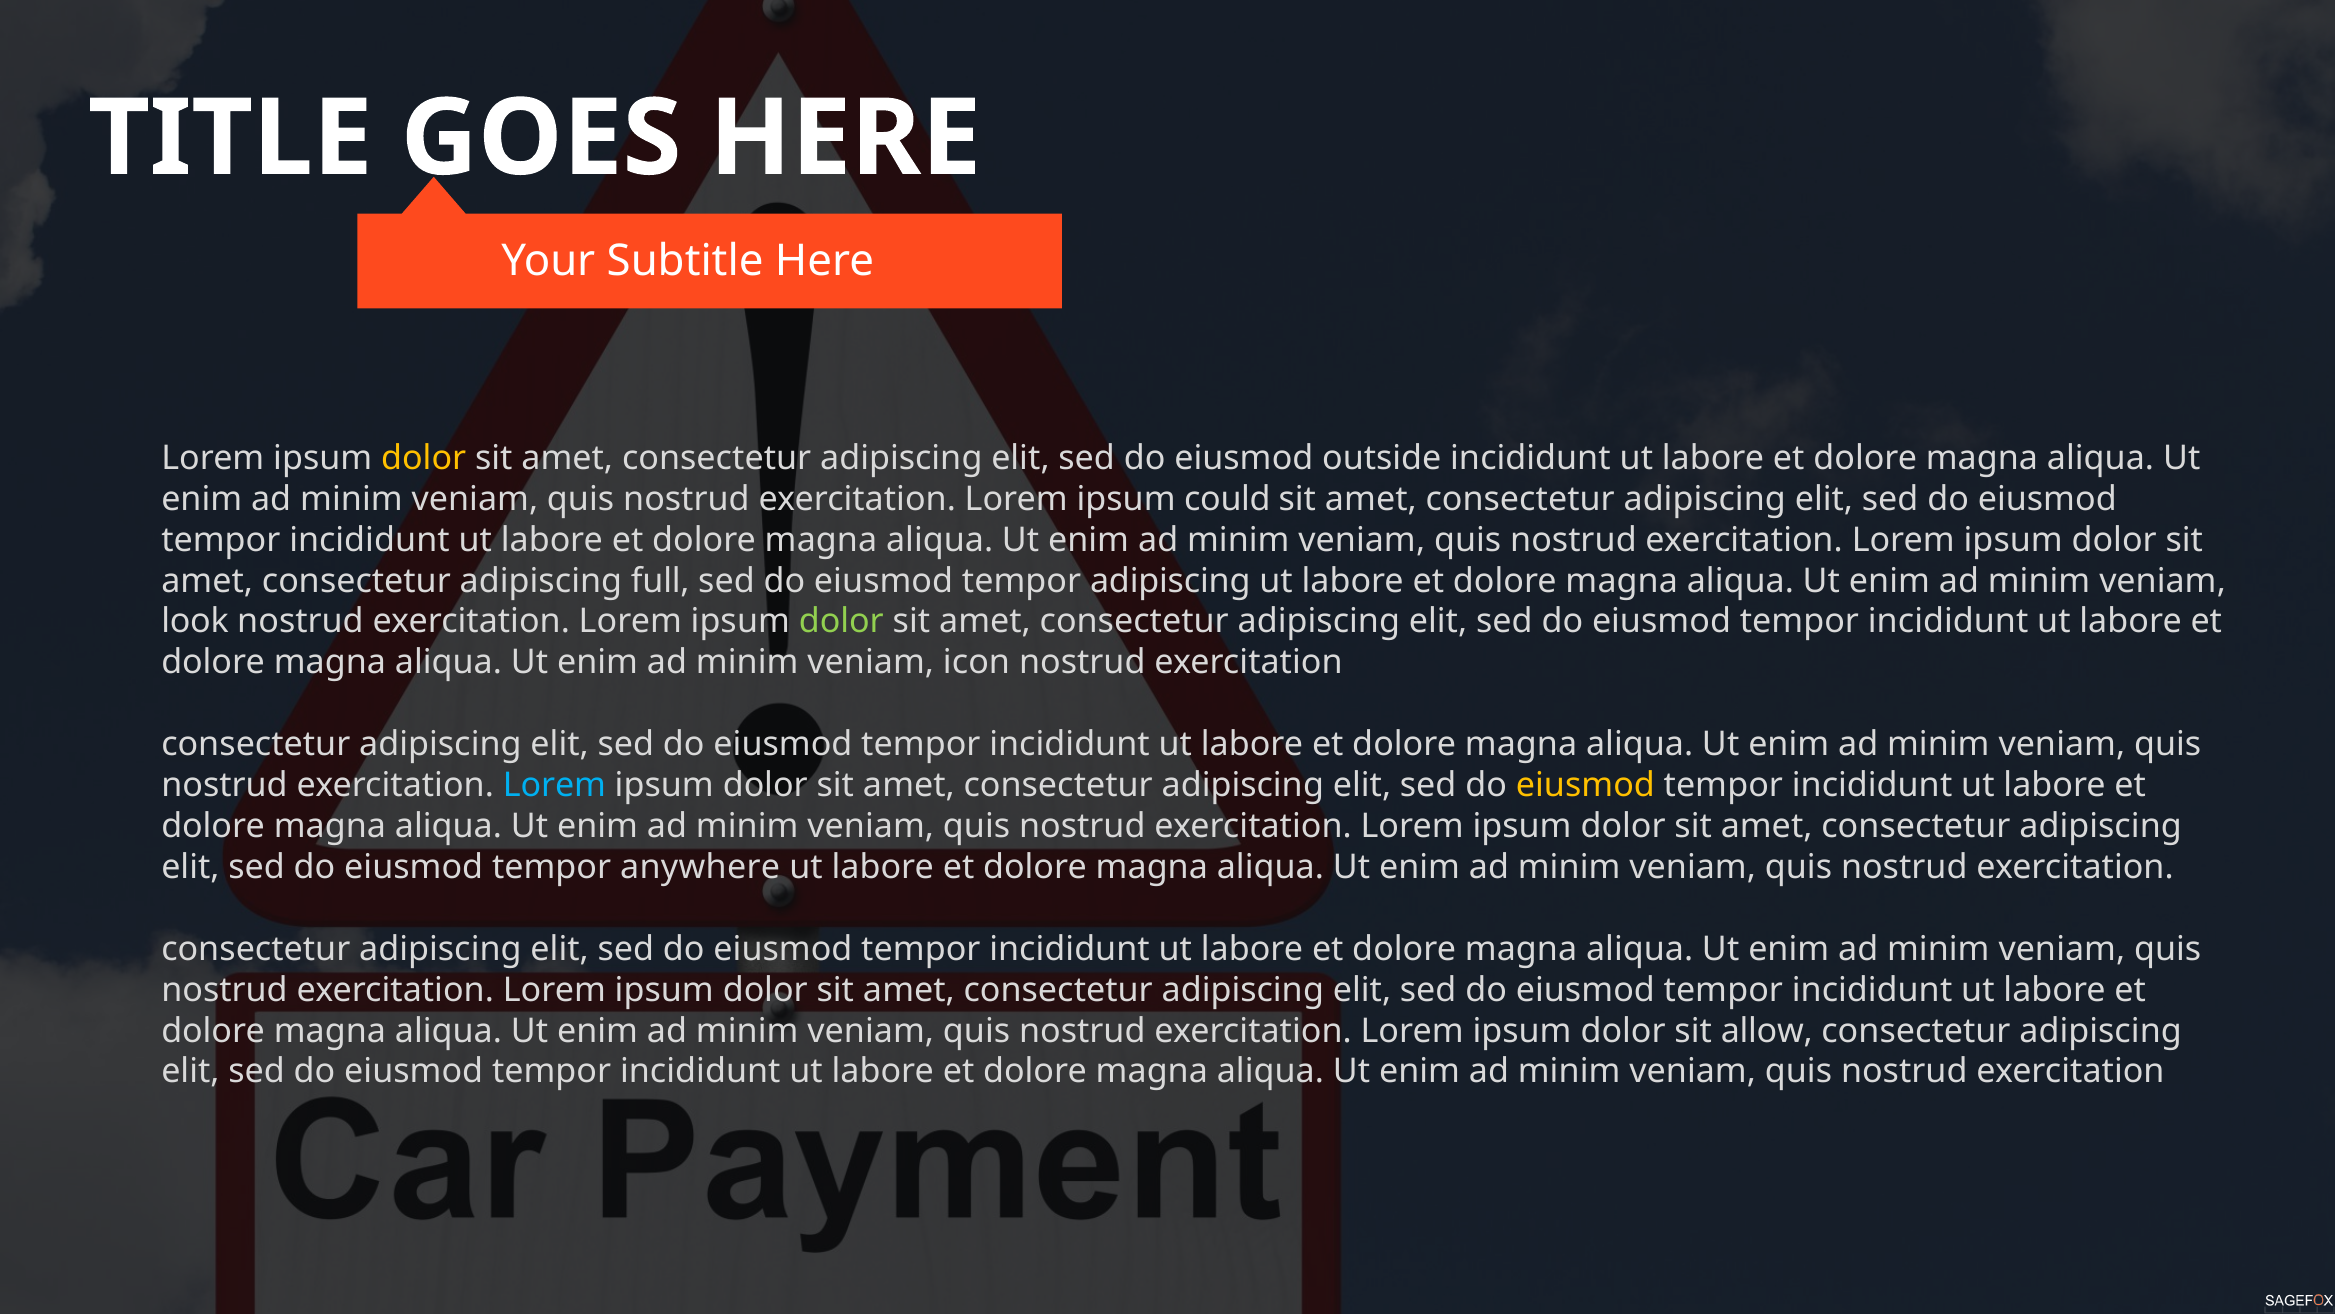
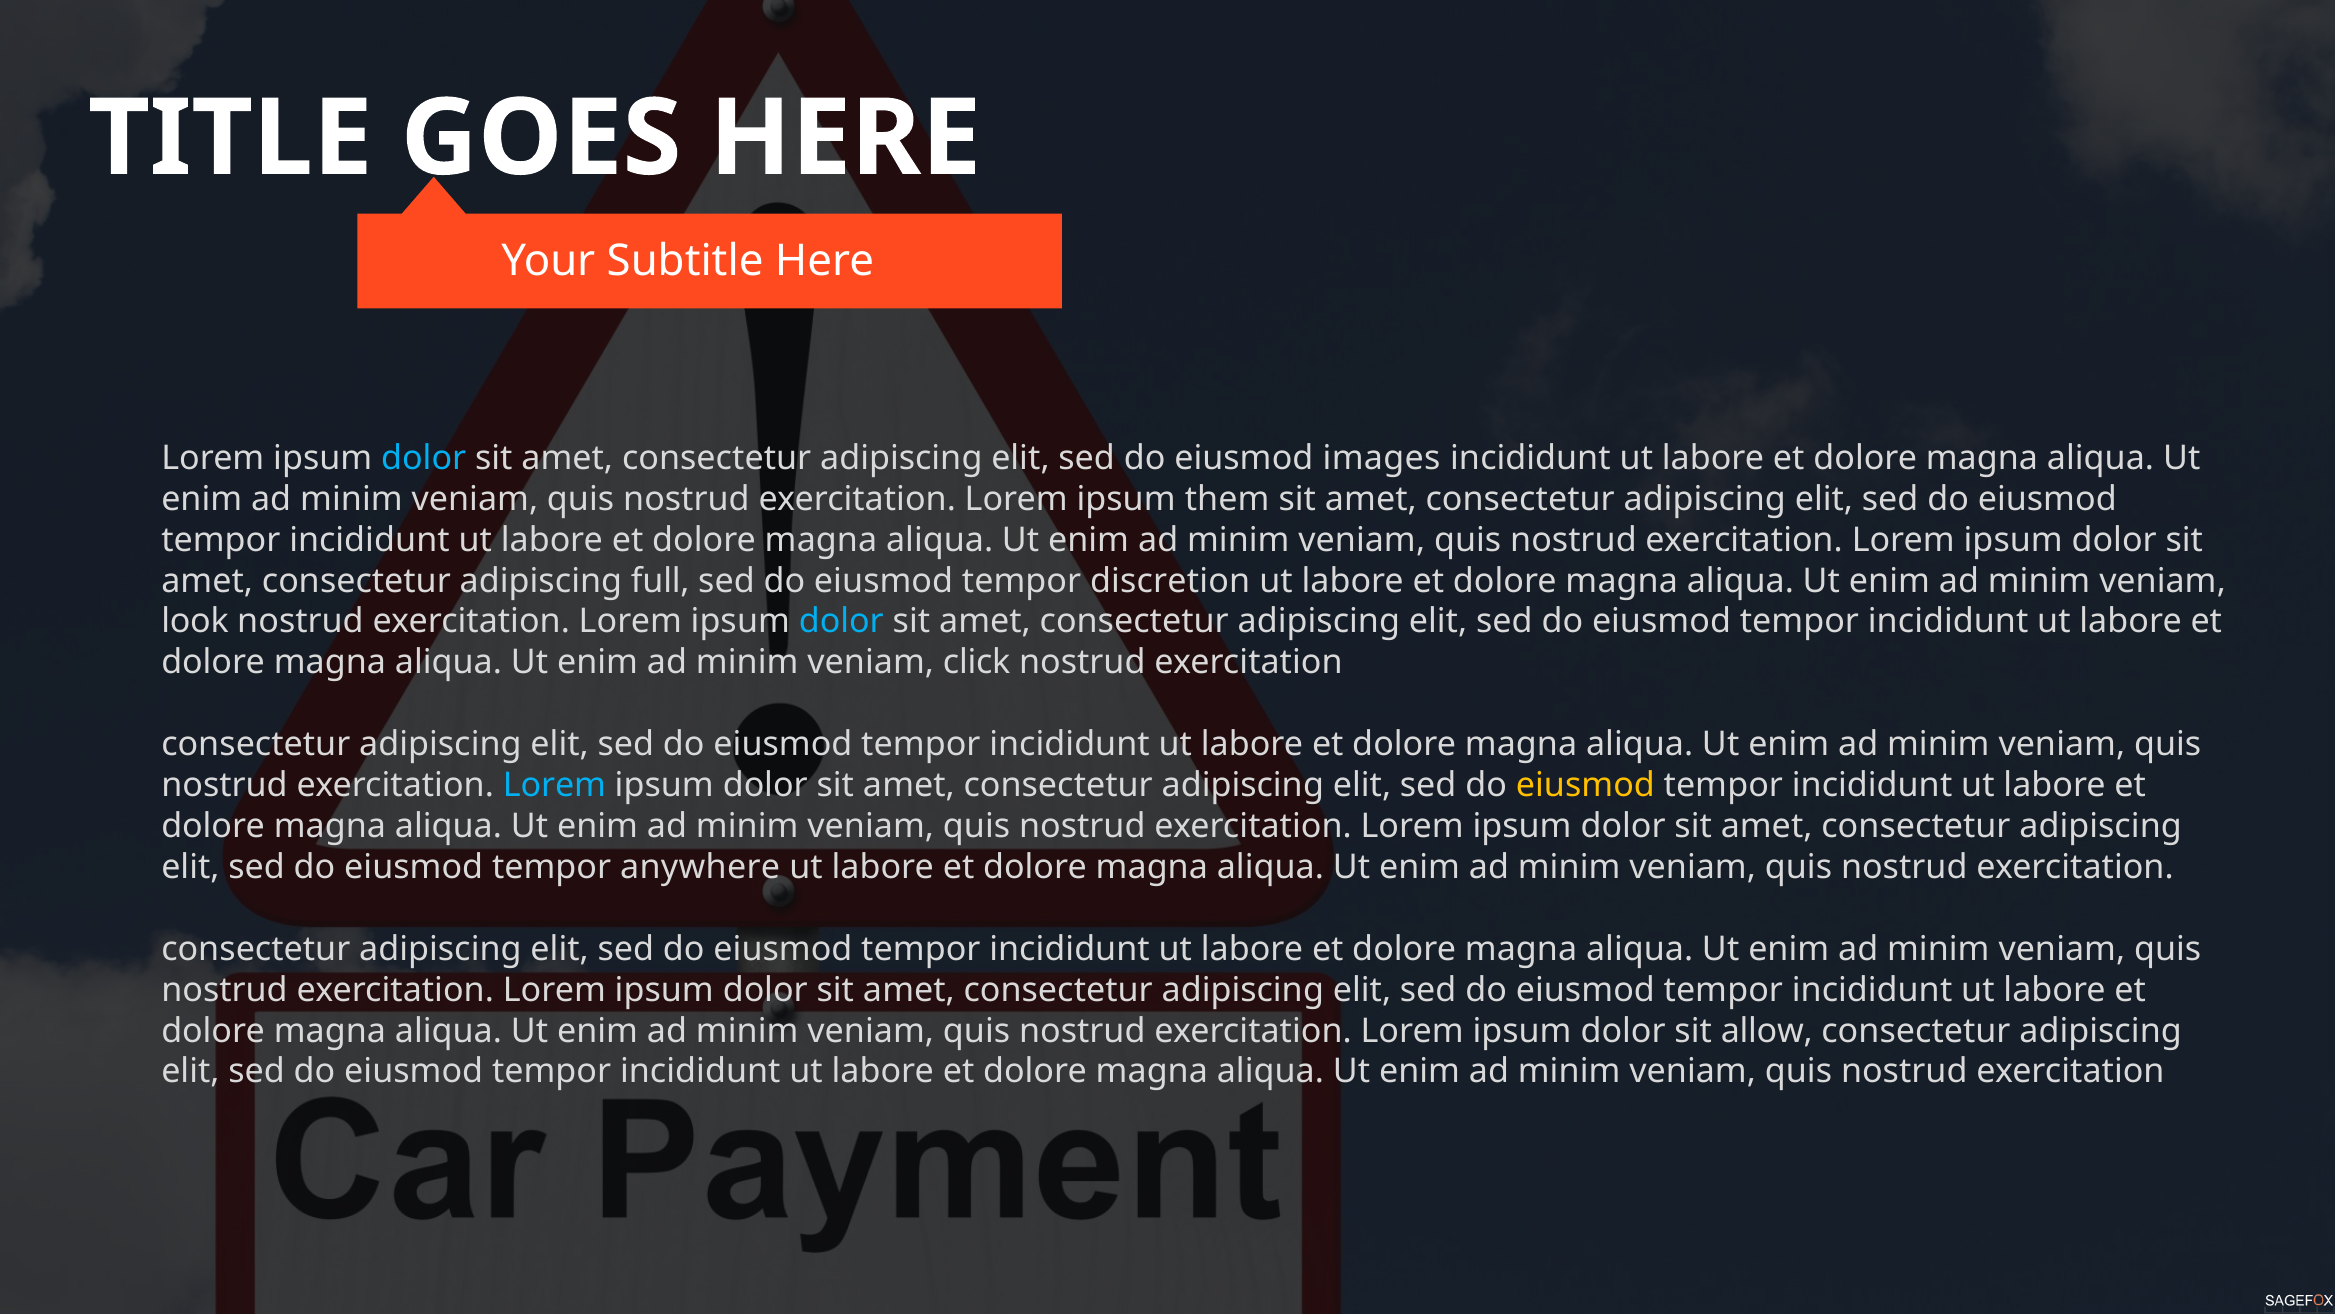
dolor colour: yellow -> light blue (424, 458)
outside: outside -> images (1382, 458)
could: could -> them (1227, 499)
tempor adipiscing: adipiscing -> discretion (1170, 581)
dolor colour: light green -> light blue (841, 621)
icon: icon -> click (977, 662)
